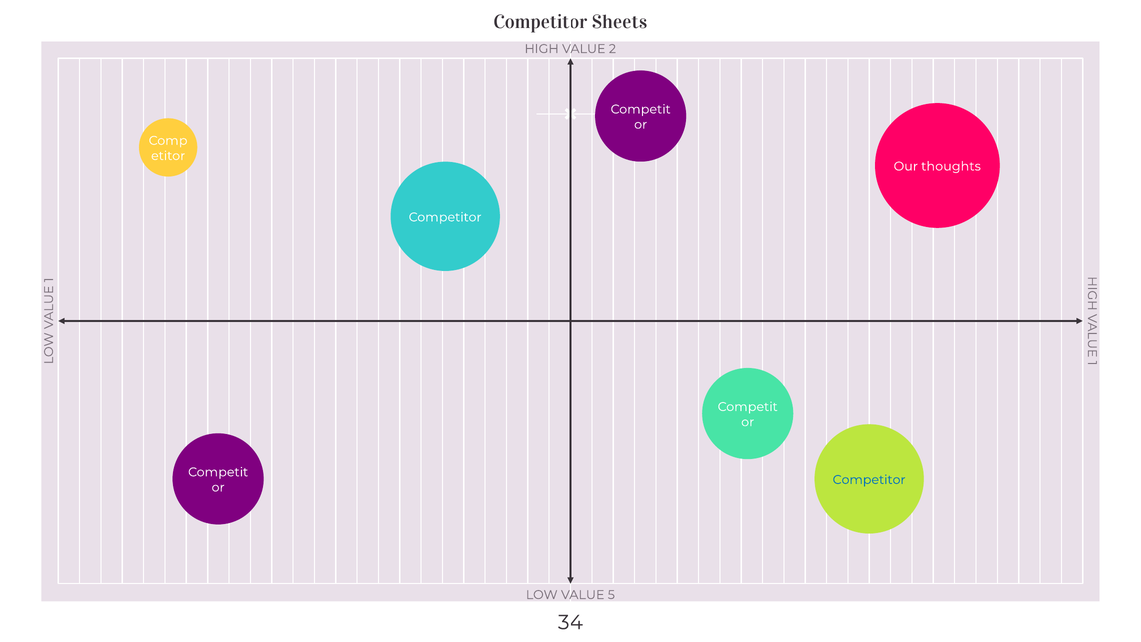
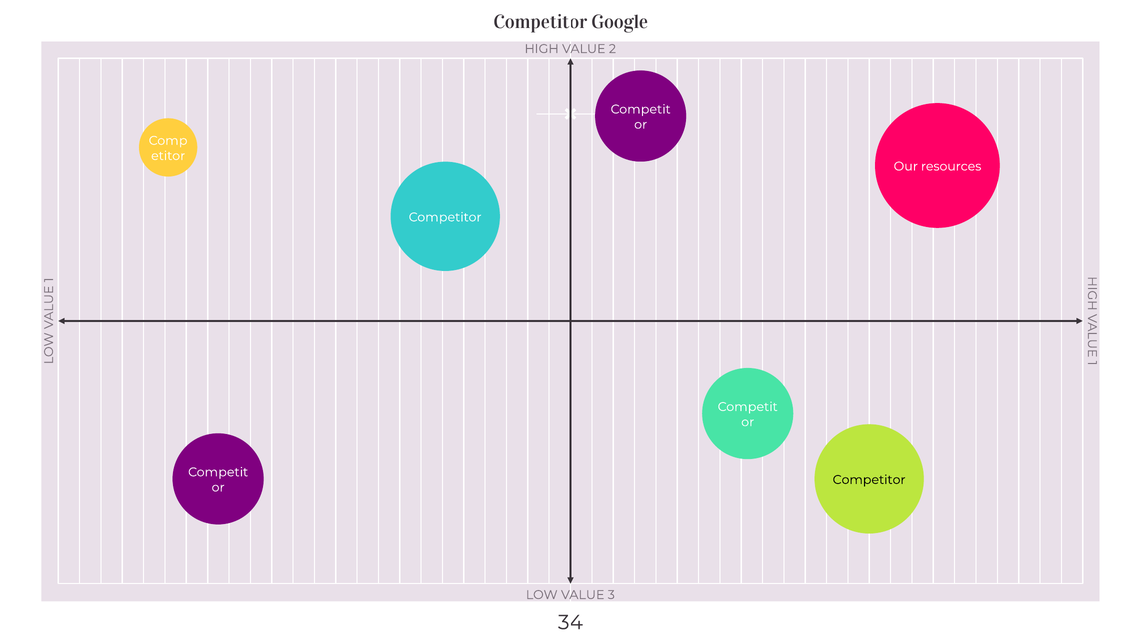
Sheets: Sheets -> Google (620, 22)
thoughts: thoughts -> resources (951, 166)
Competitor colour: blue -> black (869, 480)
5: 5 -> 3 (611, 595)
